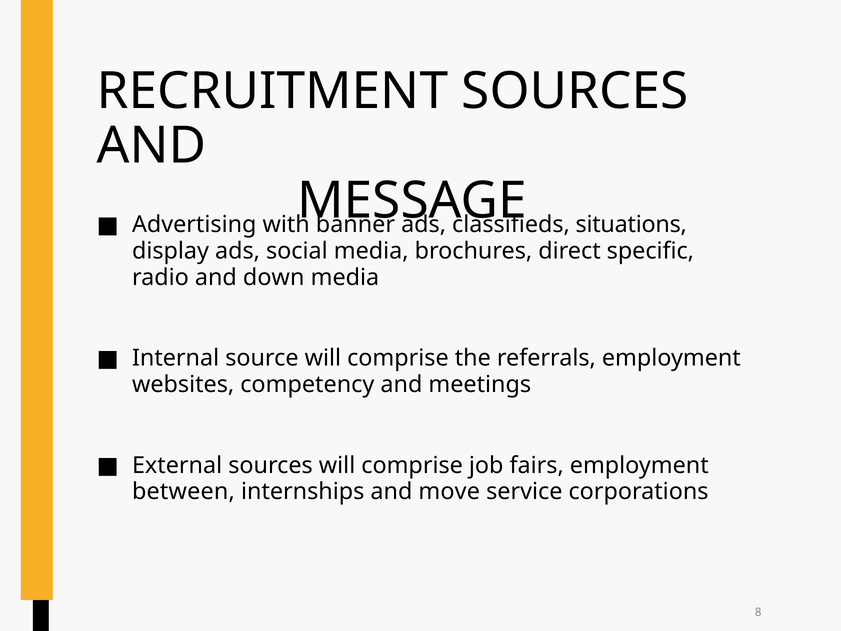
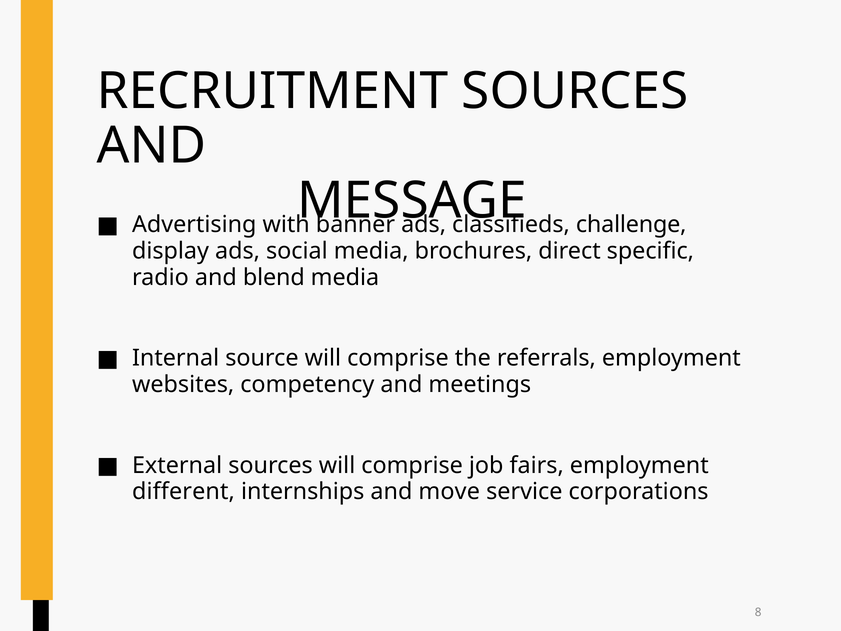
situations: situations -> challenge (631, 225)
down: down -> blend (274, 277)
between: between -> different (183, 491)
